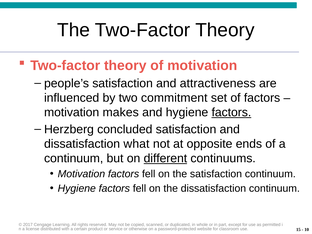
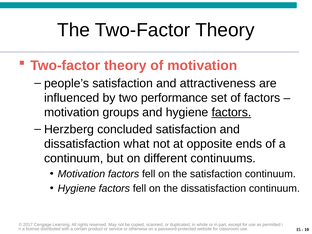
commitment: commitment -> performance (174, 98)
makes: makes -> groups (121, 112)
different underline: present -> none (165, 158)
